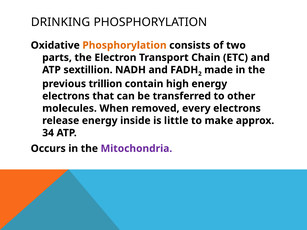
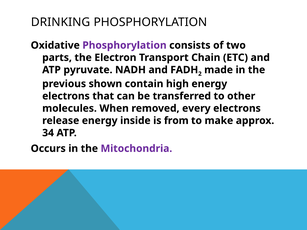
Phosphorylation colour: orange -> purple (124, 45)
sextillion: sextillion -> pyruvate (88, 70)
trillion: trillion -> shown (105, 84)
little: little -> from (176, 121)
